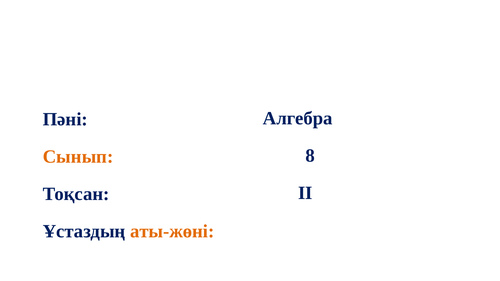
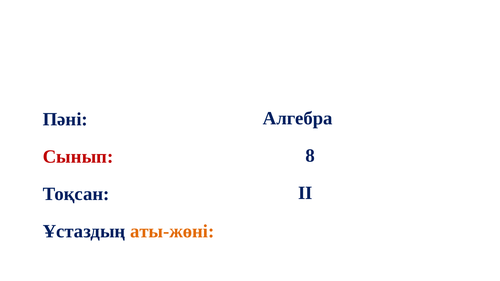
Сынып colour: orange -> red (78, 157)
